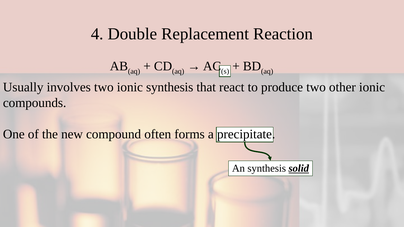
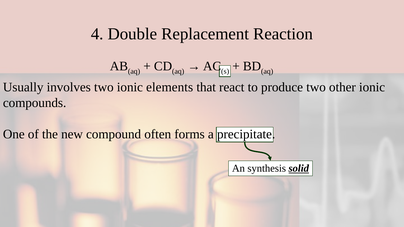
ionic synthesis: synthesis -> elements (170, 87)
